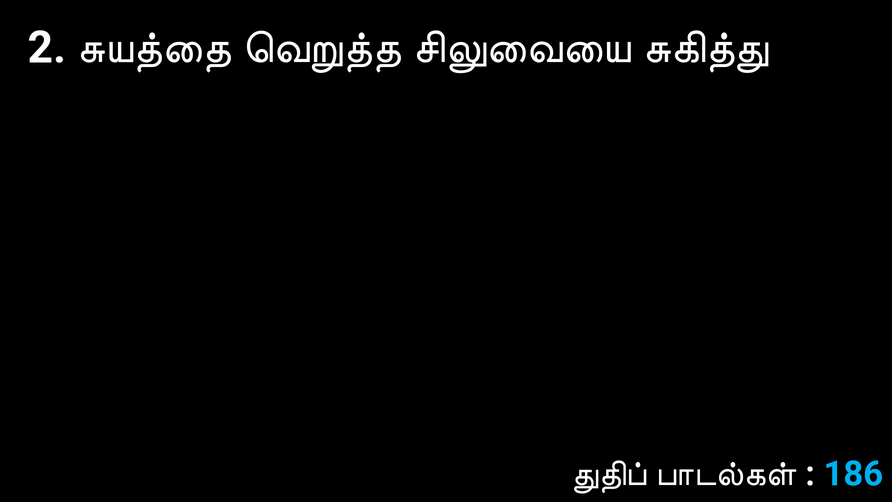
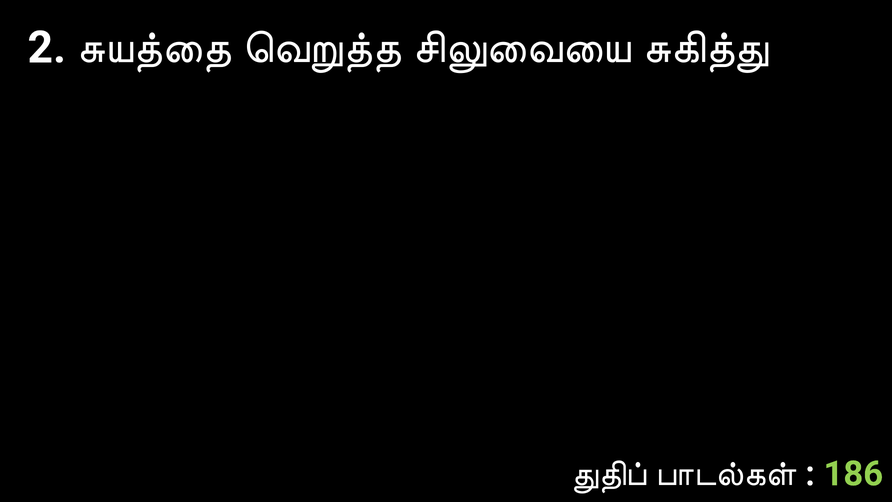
186 colour: light blue -> light green (853, 474)
